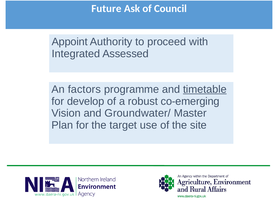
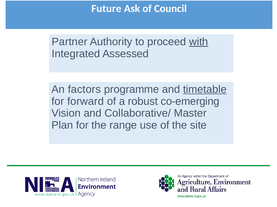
Appoint: Appoint -> Partner (70, 42)
with underline: none -> present (199, 42)
develop: develop -> forward (86, 102)
Groundwater/: Groundwater/ -> Collaborative/ (138, 114)
target: target -> range (123, 126)
